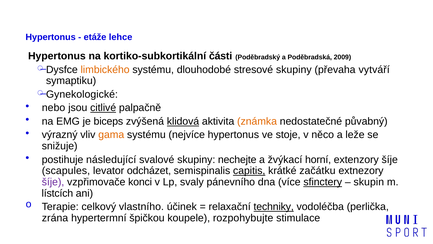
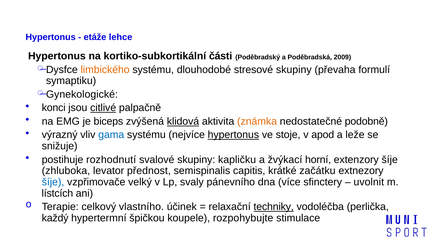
vytváří: vytváří -> formulí (374, 70)
nebo: nebo -> konci (54, 108)
půvabný: půvabný -> podobně (366, 121)
gama colour: orange -> blue (111, 135)
hypertonus underline: none -> present (233, 135)
něco: něco -> apod (323, 135)
následující: následující -> rozhodnutí (111, 159)
nechejte: nechejte -> kapličku (237, 159)
scapules: scapules -> zhluboka (66, 171)
odcházet: odcházet -> přednost (149, 171)
capitis underline: present -> none (249, 171)
šíje colour: purple -> blue (53, 182)
konci: konci -> velký (140, 182)
sfinctery underline: present -> none (323, 182)
skupin: skupin -> uvolnit (369, 182)
zrána: zrána -> každý (55, 218)
